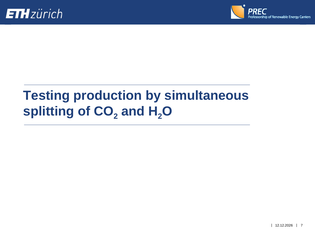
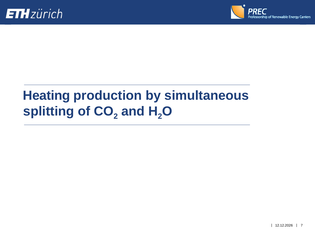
Testing: Testing -> Heating (47, 96)
